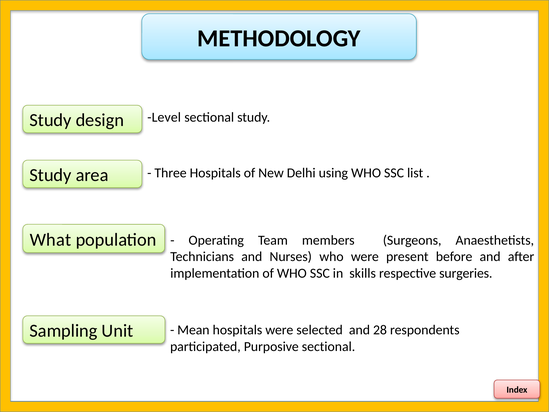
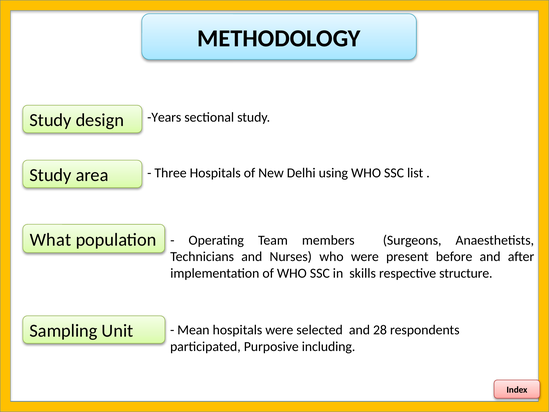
Level: Level -> Years (164, 117)
surgeries: surgeries -> structure (466, 273)
Purposive sectional: sectional -> including (329, 346)
